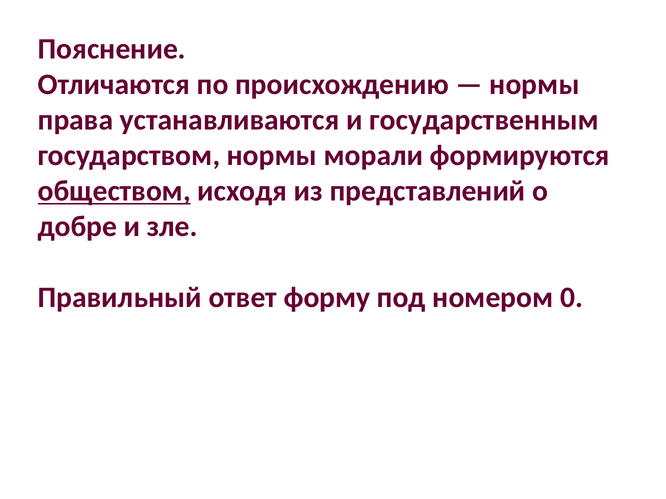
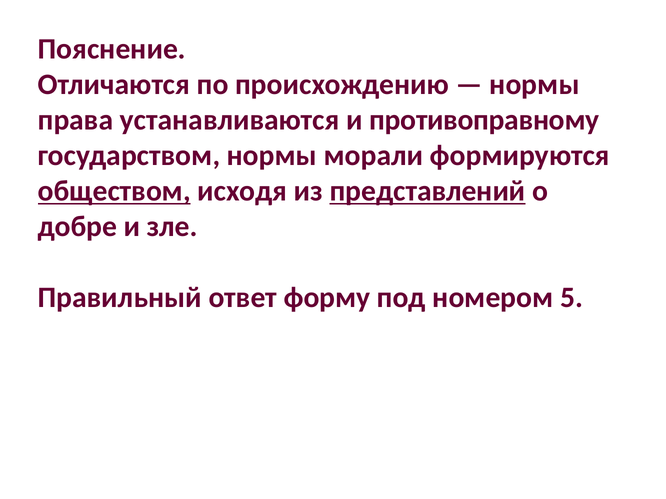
государственным: государственным -> противоправному (484, 120)
представлений underline: none -> present (428, 191)
0: 0 -> 5 (572, 298)
